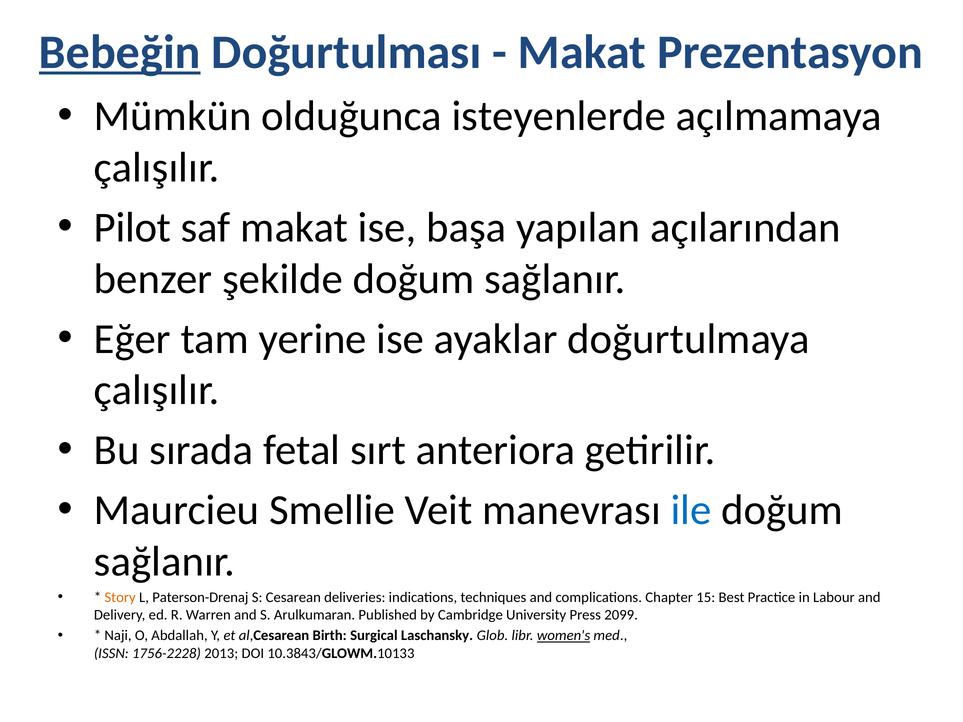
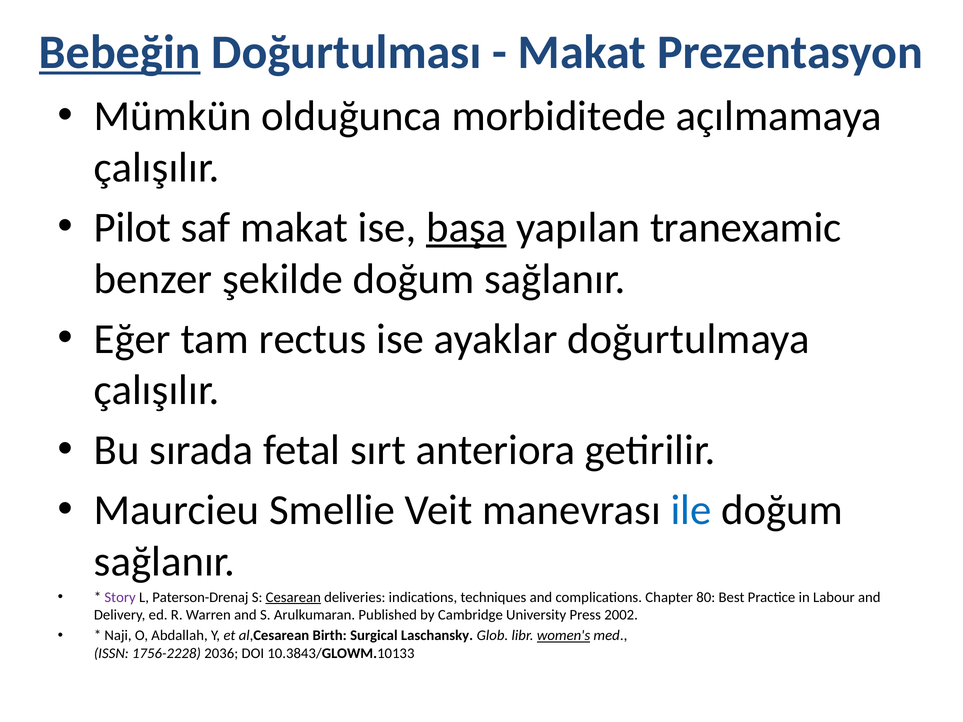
isteyenlerde: isteyenlerde -> morbiditede (559, 116)
başa underline: none -> present (466, 228)
açılarından: açılarından -> tranexamic (746, 228)
yerine: yerine -> rectus (313, 339)
Story colour: orange -> purple (120, 597)
Cesarean underline: none -> present (293, 597)
15: 15 -> 80 (706, 597)
2099: 2099 -> 2002 (621, 615)
2013: 2013 -> 2036 (221, 653)
